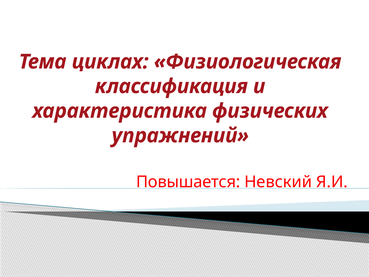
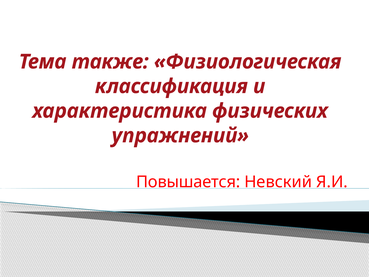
циклах: циклах -> также (110, 62)
